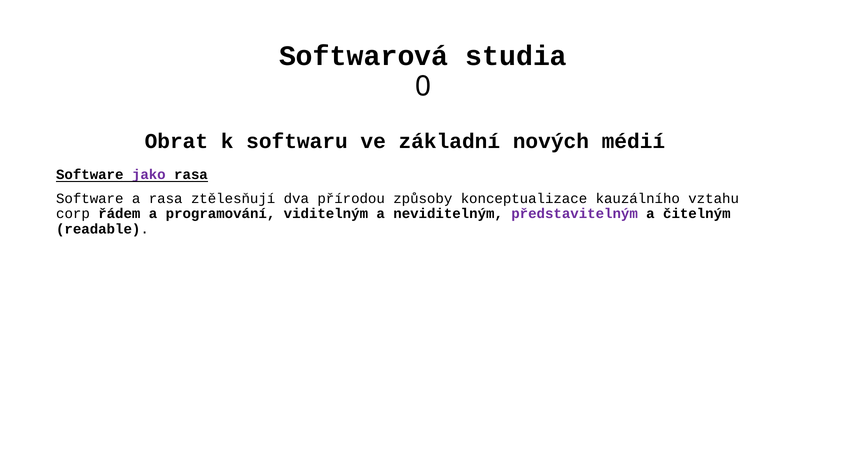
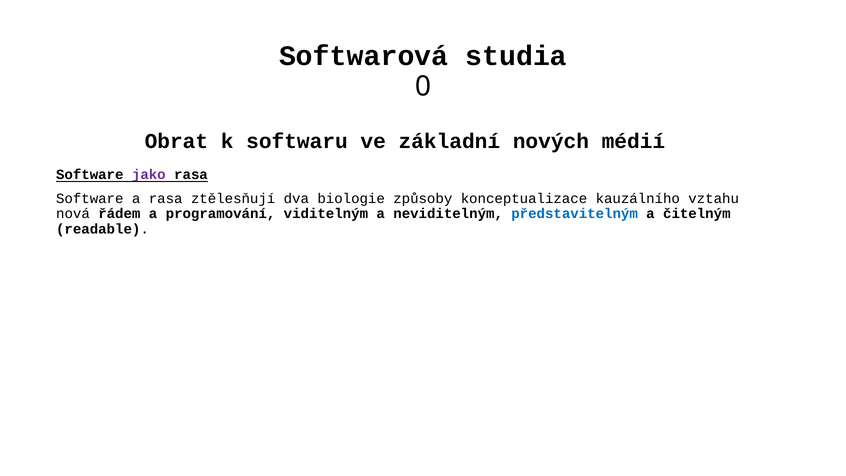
přírodou: přírodou -> biologie (351, 198)
corp: corp -> nová (73, 214)
představitelným colour: purple -> blue (575, 214)
